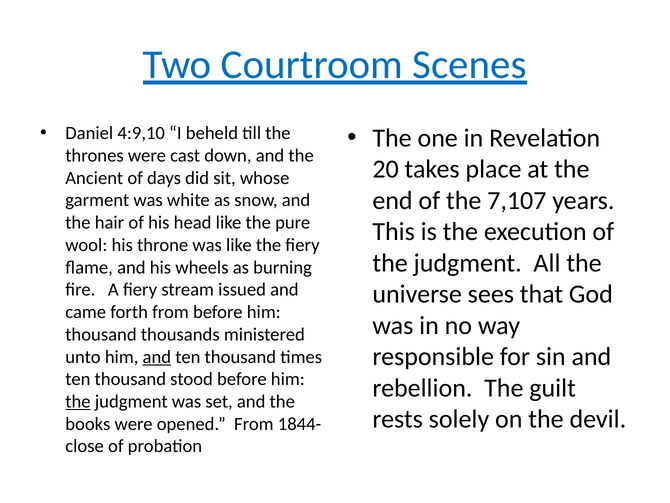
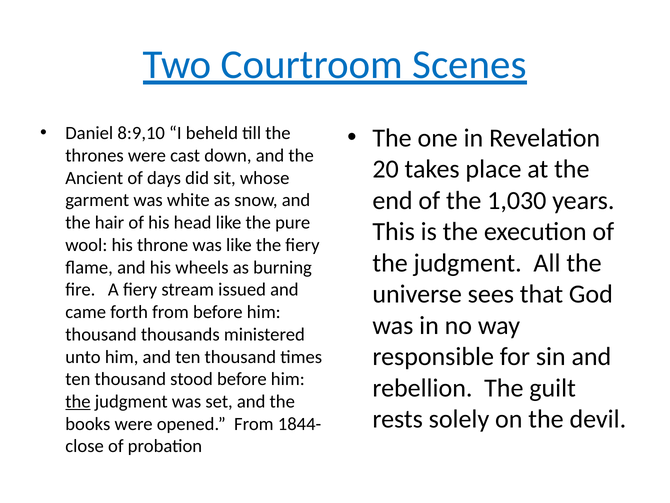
4:9,10: 4:9,10 -> 8:9,10 (141, 133)
7,107: 7,107 -> 1,030 (517, 200)
and underline: present -> none (157, 356)
